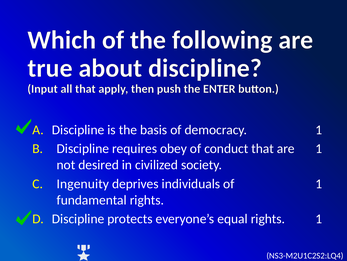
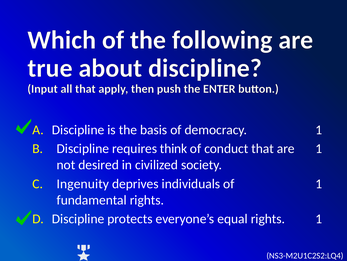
obey: obey -> think (174, 148)
